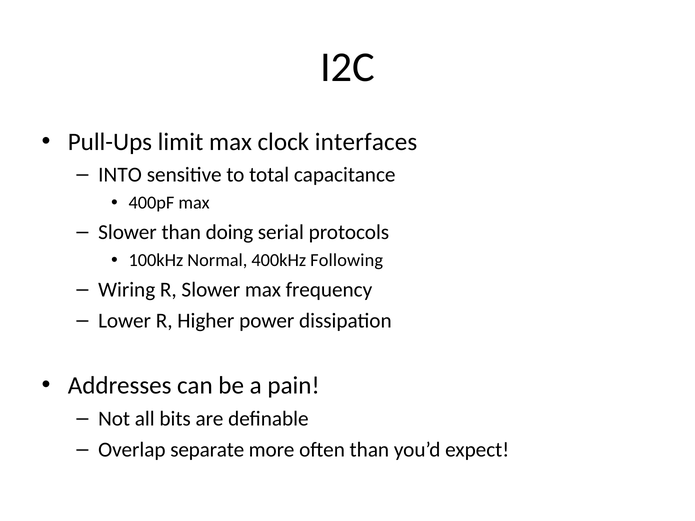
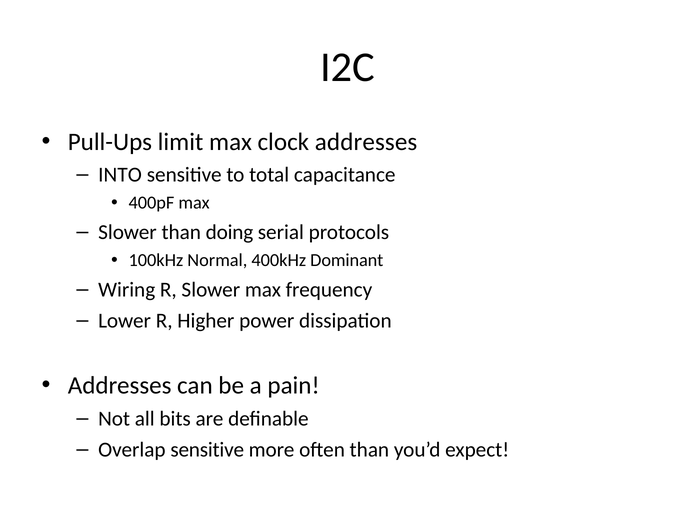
clock interfaces: interfaces -> addresses (366, 142)
Following: Following -> Dominant (347, 261)
Overlap separate: separate -> sensitive (207, 450)
